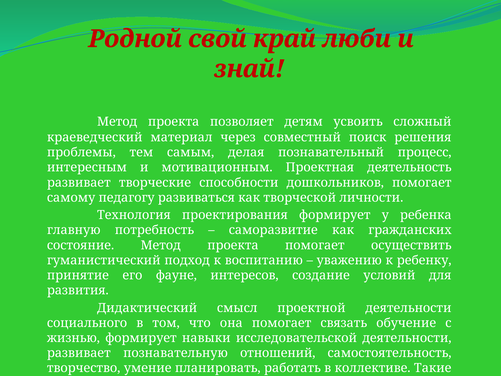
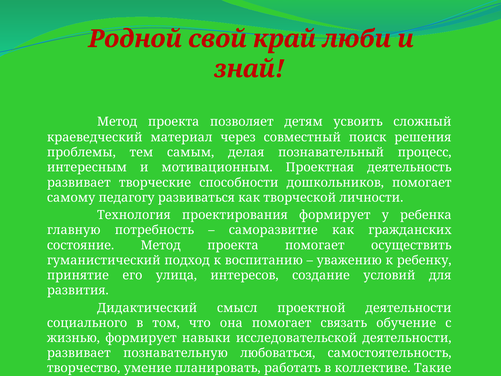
фауне: фауне -> улица (176, 275)
отношений: отношений -> любоваться (278, 353)
